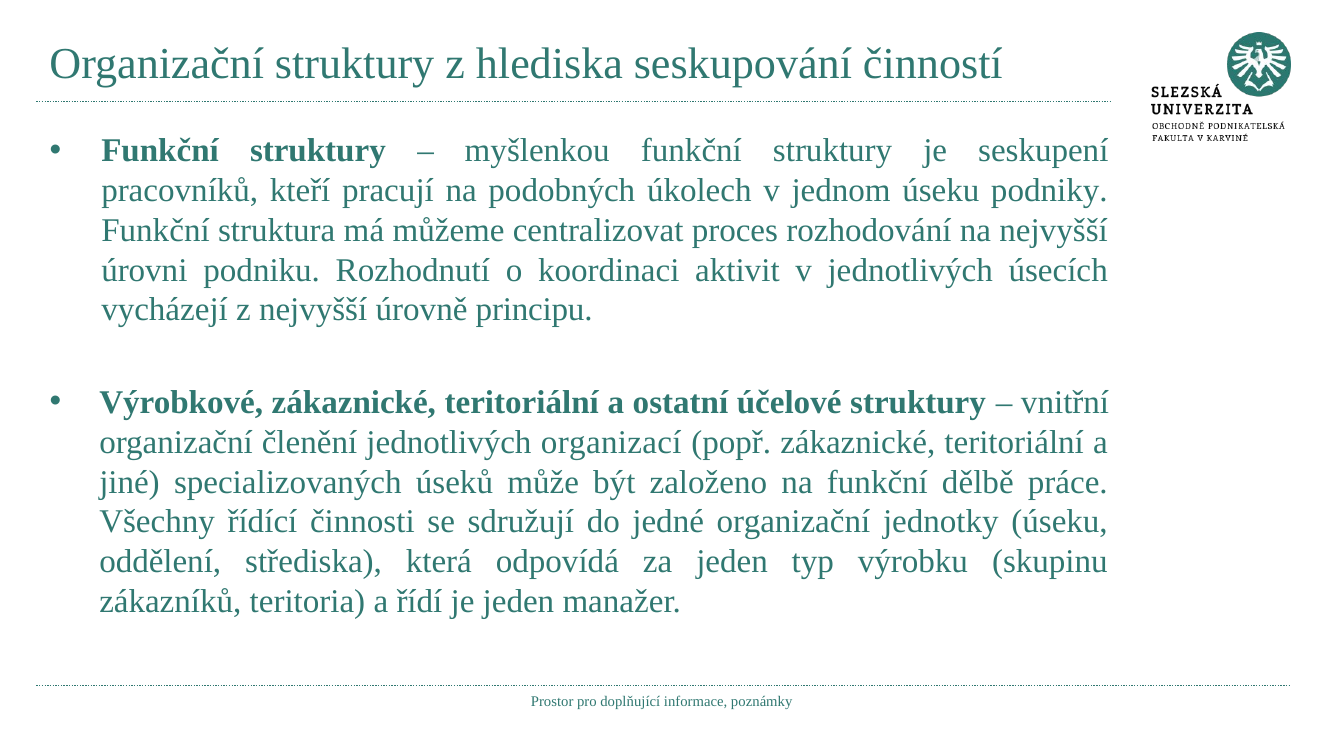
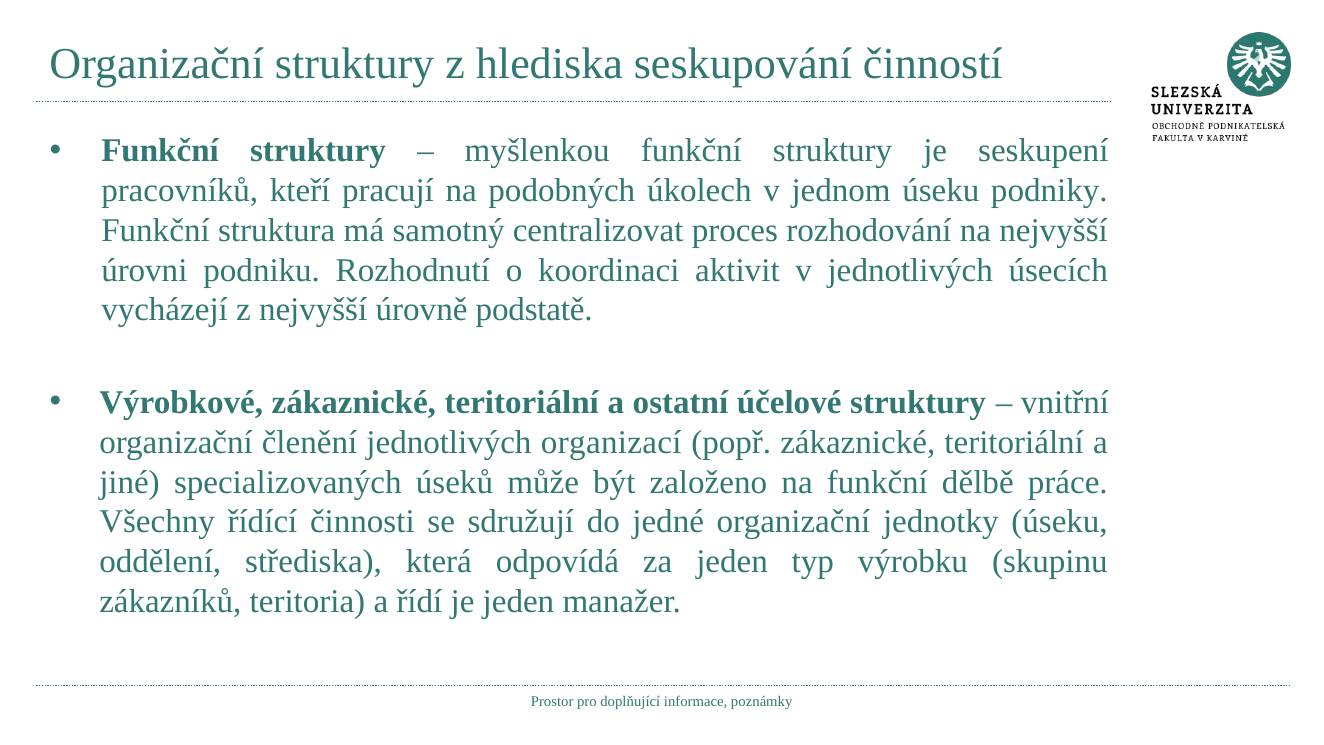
můžeme: můžeme -> samotný (449, 230)
principu: principu -> podstatě (534, 310)
